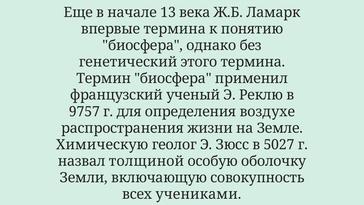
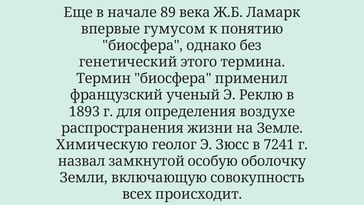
13: 13 -> 89 (168, 12)
впервые термина: термина -> гумусом (175, 29)
9757: 9757 -> 1893 (84, 111)
5027: 5027 -> 7241 (279, 144)
толщиной: толщиной -> замкнутой (147, 161)
учениками: учениками -> происходит (199, 194)
